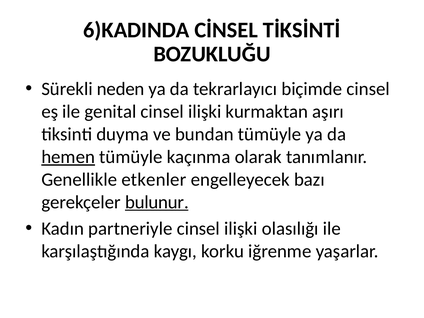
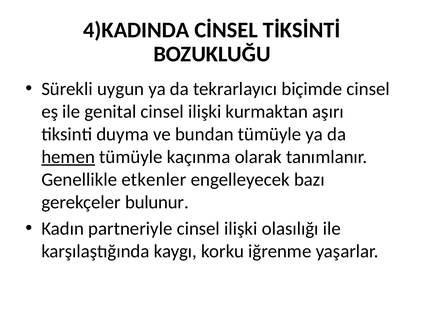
6)KADINDA: 6)KADINDA -> 4)KADINDA (136, 30)
neden: neden -> uygun (121, 89)
bulunur underline: present -> none (157, 202)
